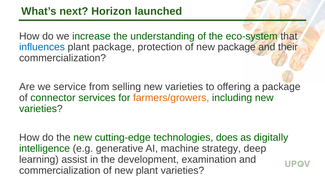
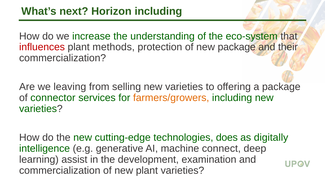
Horizon launched: launched -> including (158, 11)
influences colour: blue -> red (42, 47)
plant package: package -> methods (114, 47)
service: service -> leaving (70, 87)
strategy: strategy -> connect (221, 148)
